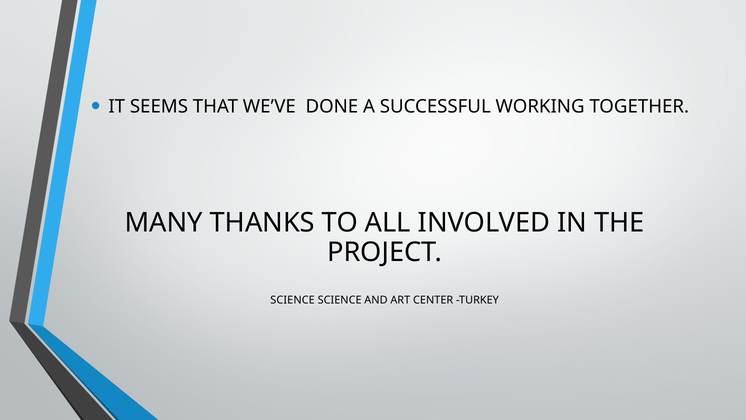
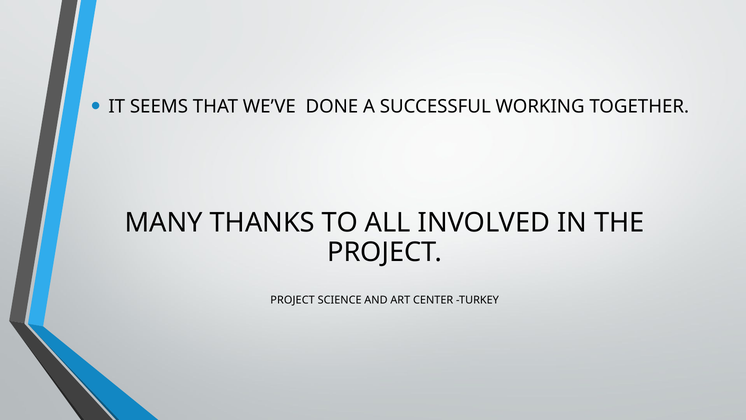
SCIENCE: SCIENCE -> PROJECT (293, 300)
